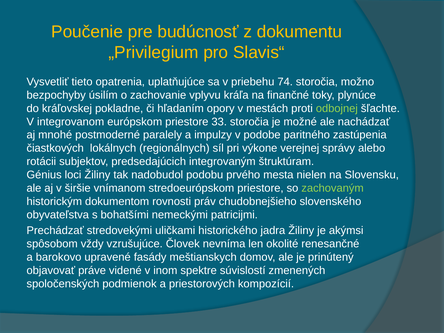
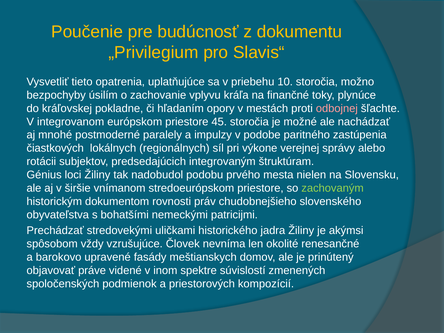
74: 74 -> 10 (285, 82)
odbojnej colour: light green -> pink (337, 108)
33: 33 -> 45 (219, 122)
